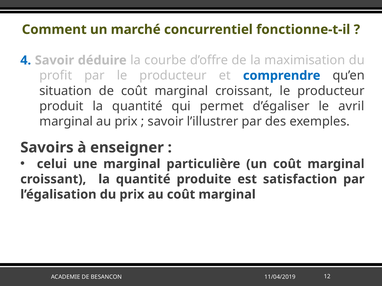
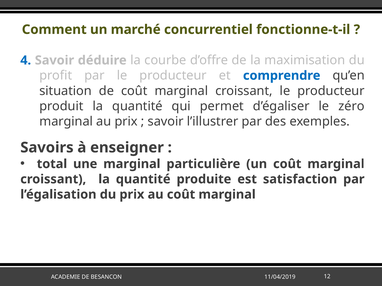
avril: avril -> zéro (351, 106)
celui: celui -> total (52, 164)
